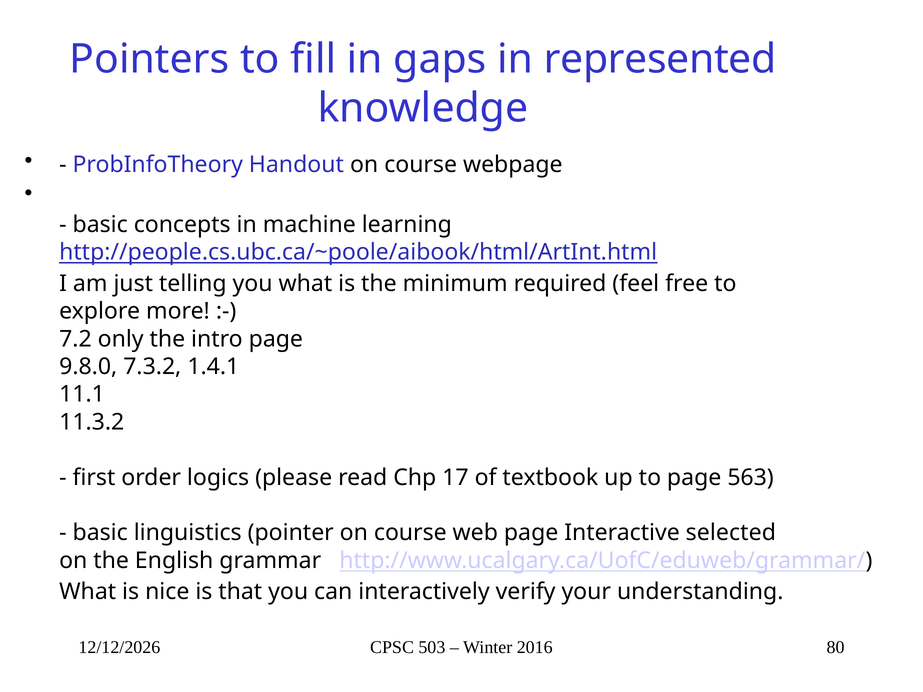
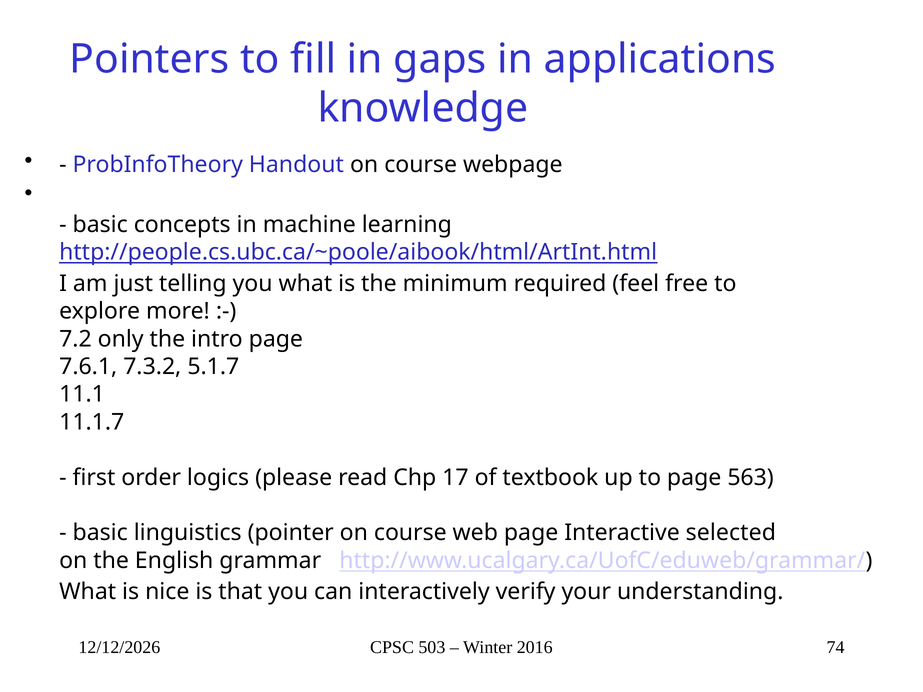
represented: represented -> applications (660, 59)
9.8.0: 9.8.0 -> 7.6.1 (88, 367)
1.4.1: 1.4.1 -> 5.1.7 (213, 367)
11.3.2: 11.3.2 -> 11.1.7 (92, 422)
80: 80 -> 74 (836, 647)
